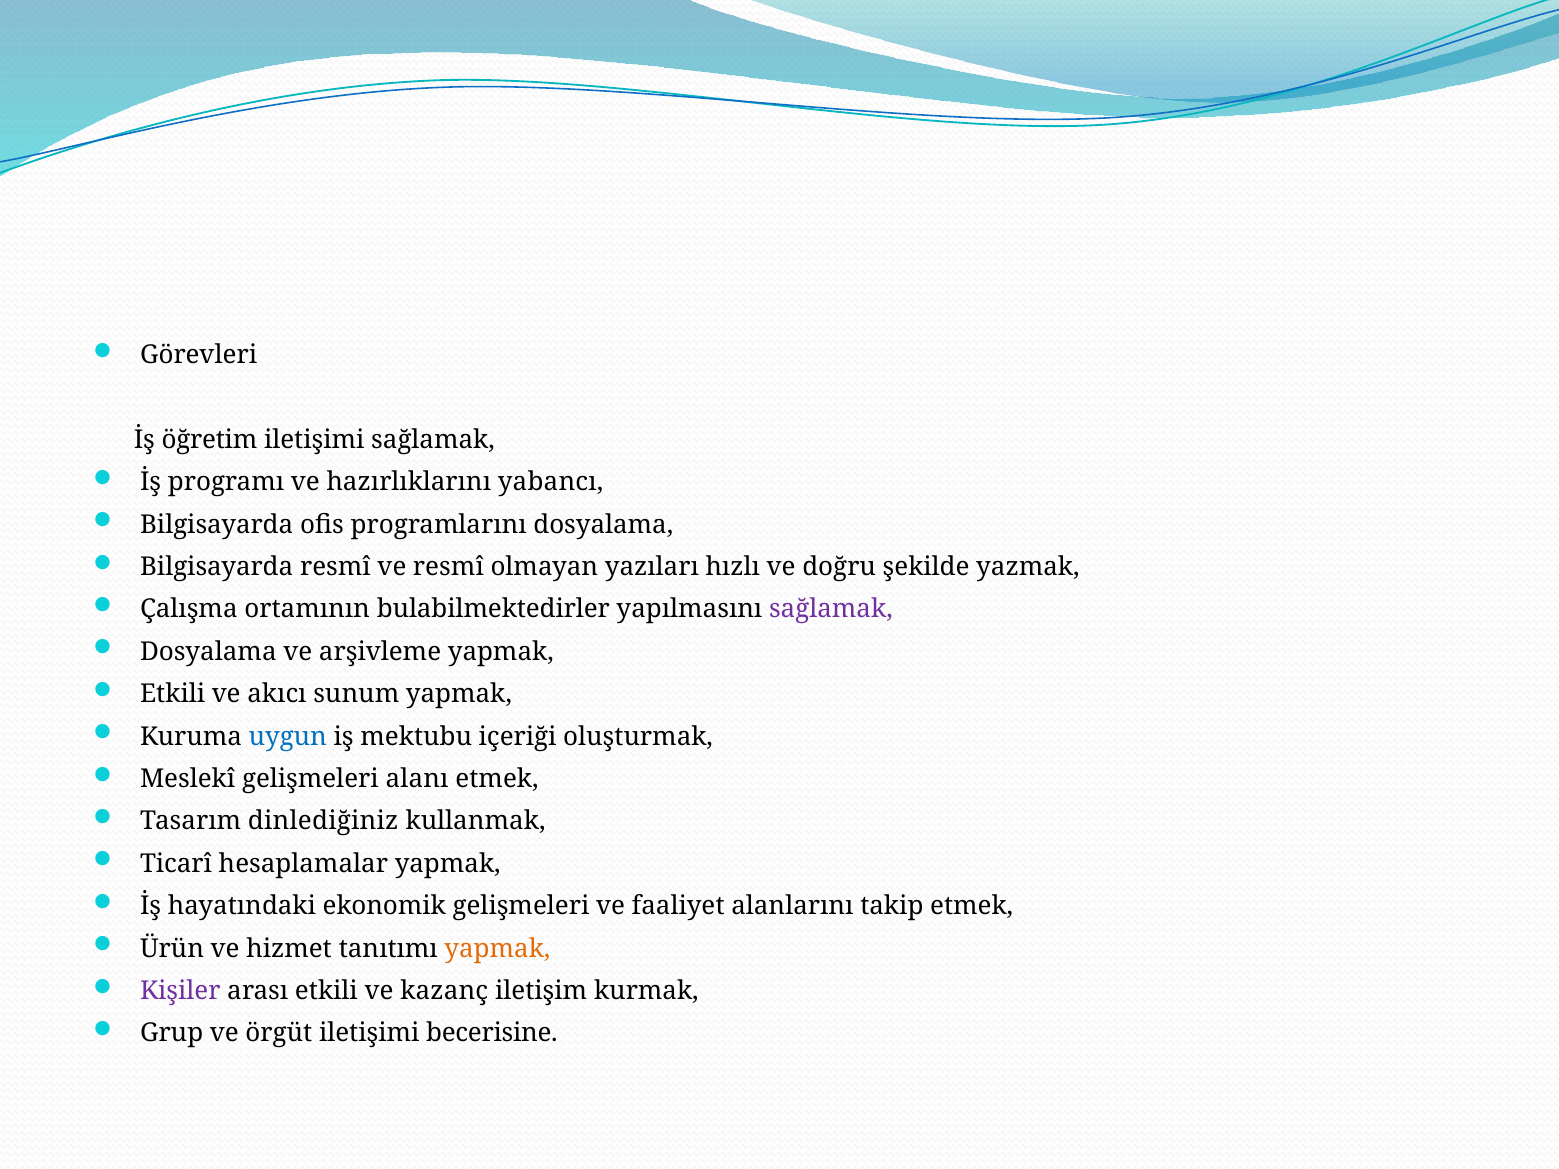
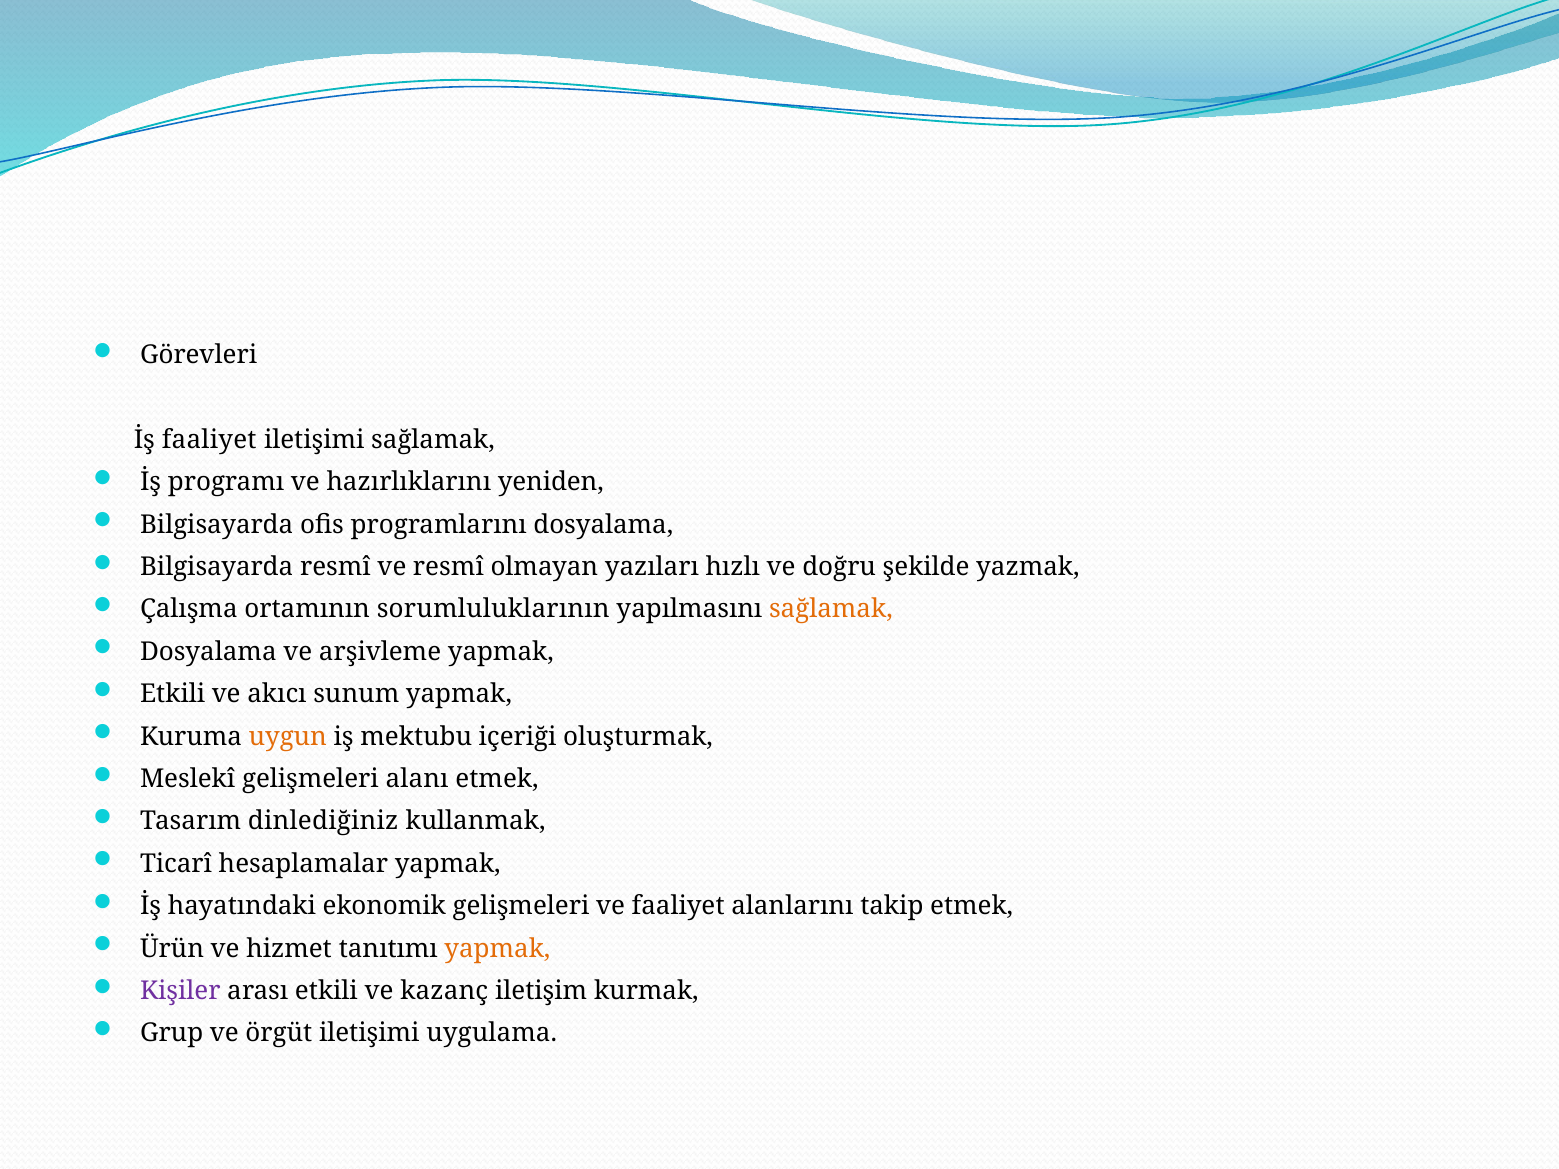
İş öğretim: öğretim -> faaliyet (209, 440)
yabancı: yabancı -> yeniden (551, 482)
bulabilmektedirler: bulabilmektedirler -> sorumluluklarının (493, 610)
sağlamak colour: purple -> orange (831, 610)
uygun colour: blue -> orange (288, 737)
becerisine: becerisine -> uygulama (492, 1034)
